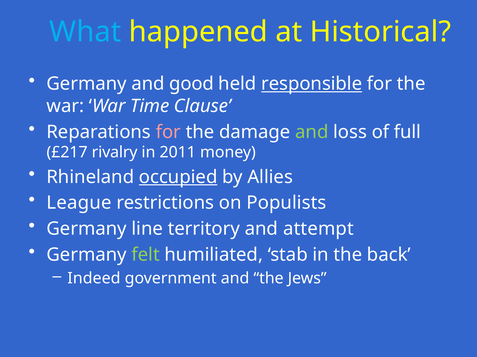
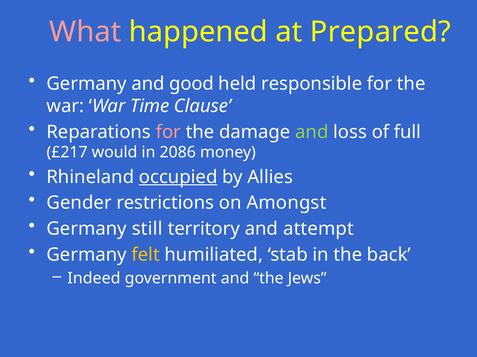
What colour: light blue -> pink (85, 32)
Historical: Historical -> Prepared (380, 32)
responsible underline: present -> none (312, 84)
rivalry: rivalry -> would (115, 153)
2011: 2011 -> 2086 (178, 153)
League: League -> Gender (79, 203)
Populists: Populists -> Amongst (286, 203)
line: line -> still (147, 229)
felt colour: light green -> yellow (146, 255)
